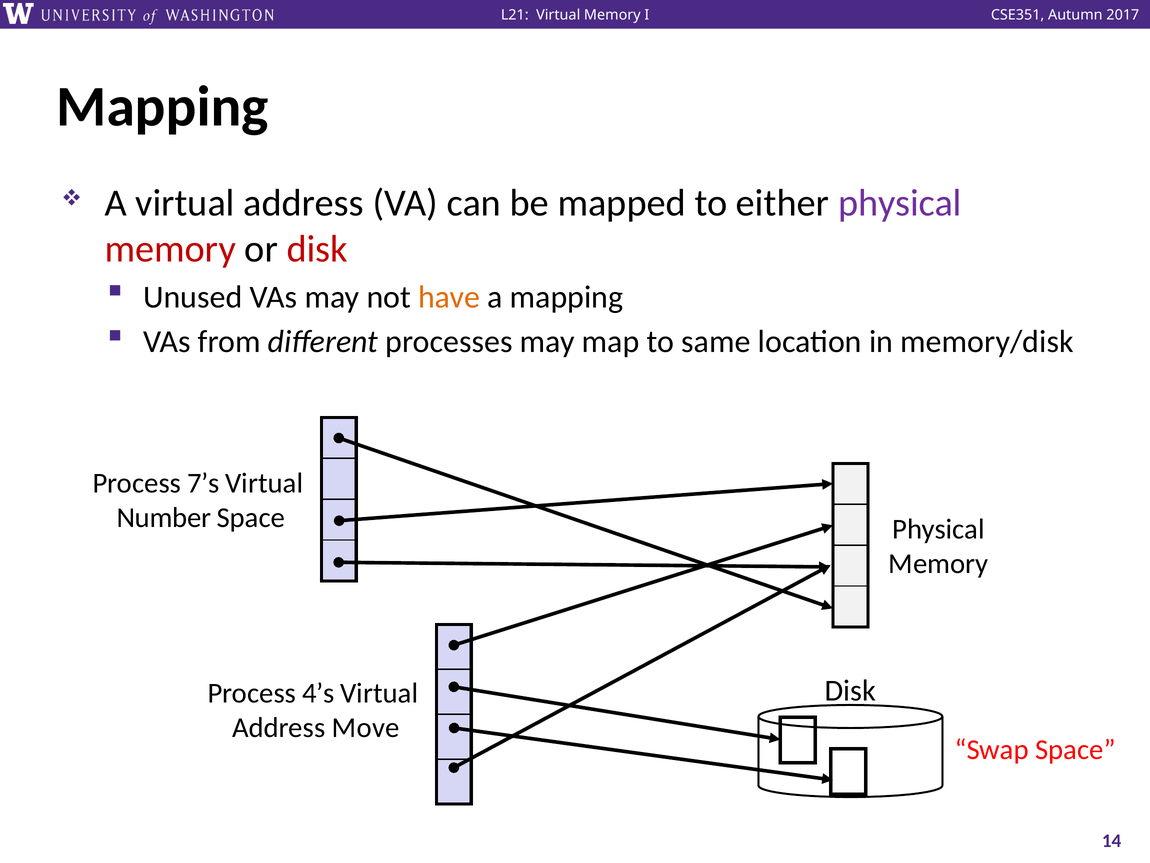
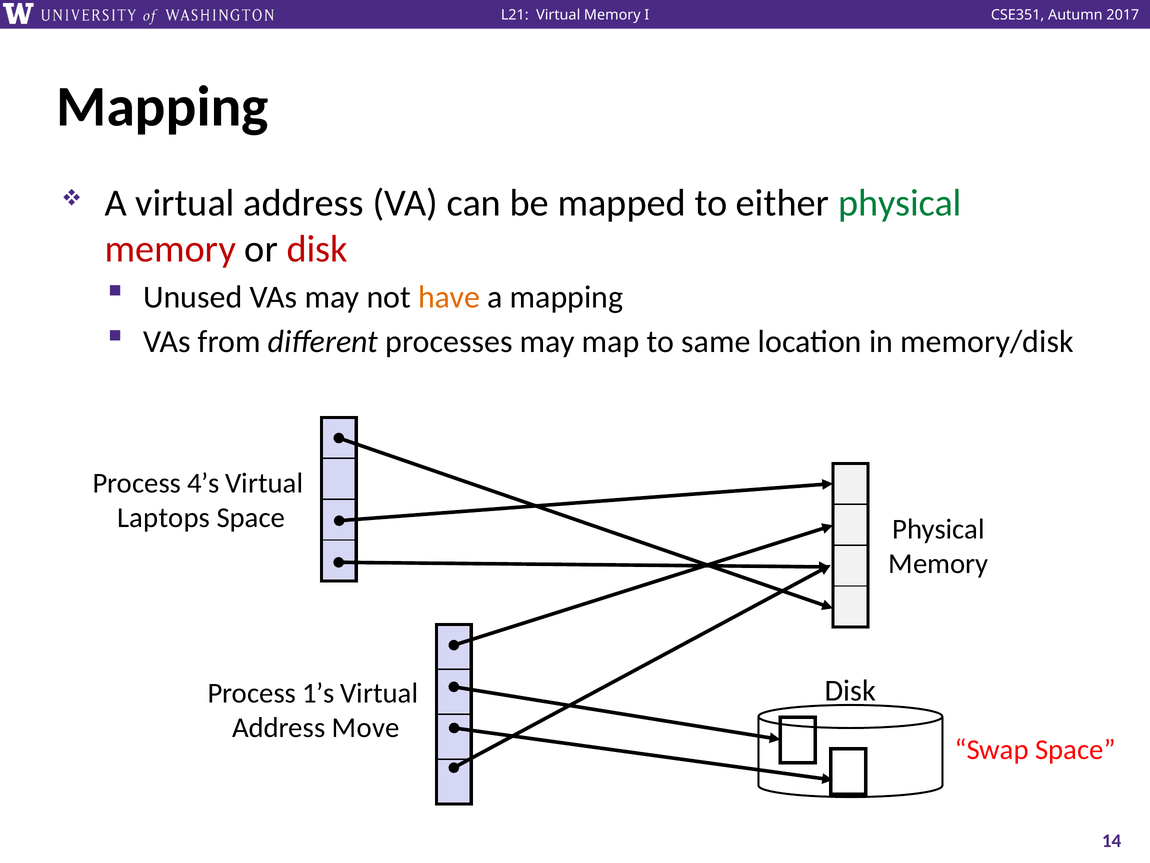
physical colour: purple -> green (900, 203)
7’s: 7’s -> 4’s (203, 483)
Number: Number -> Laptops (164, 518)
4’s: 4’s -> 1’s (318, 693)
